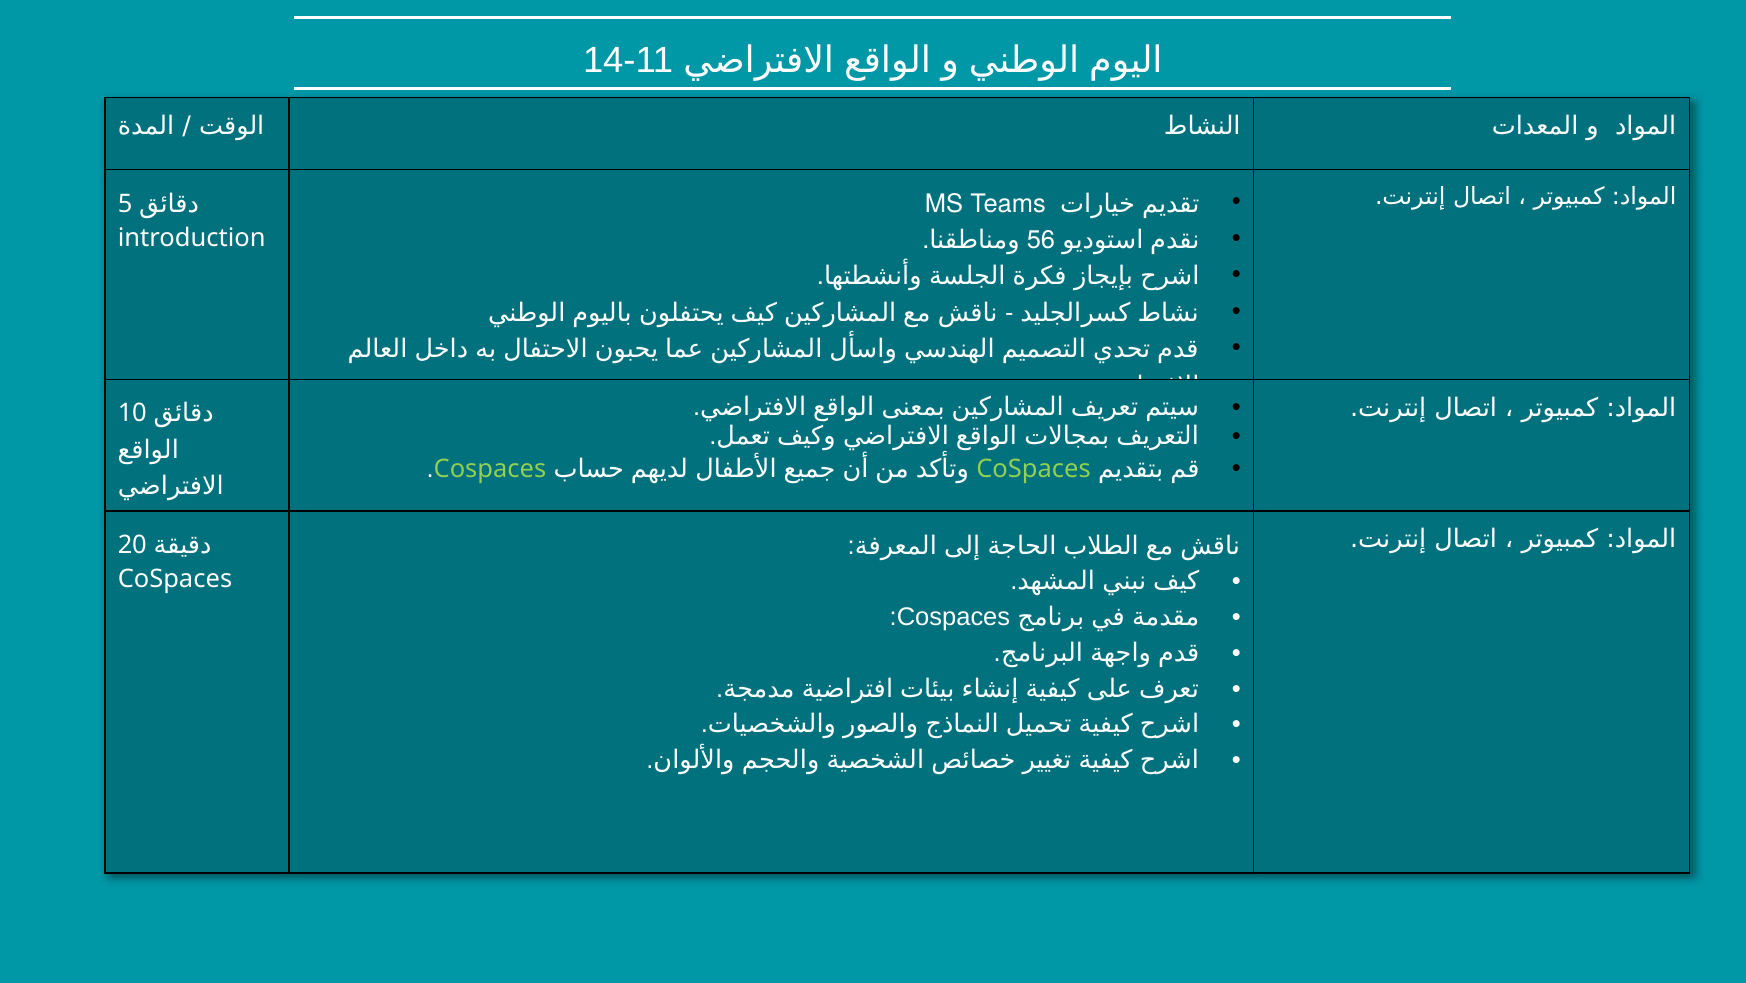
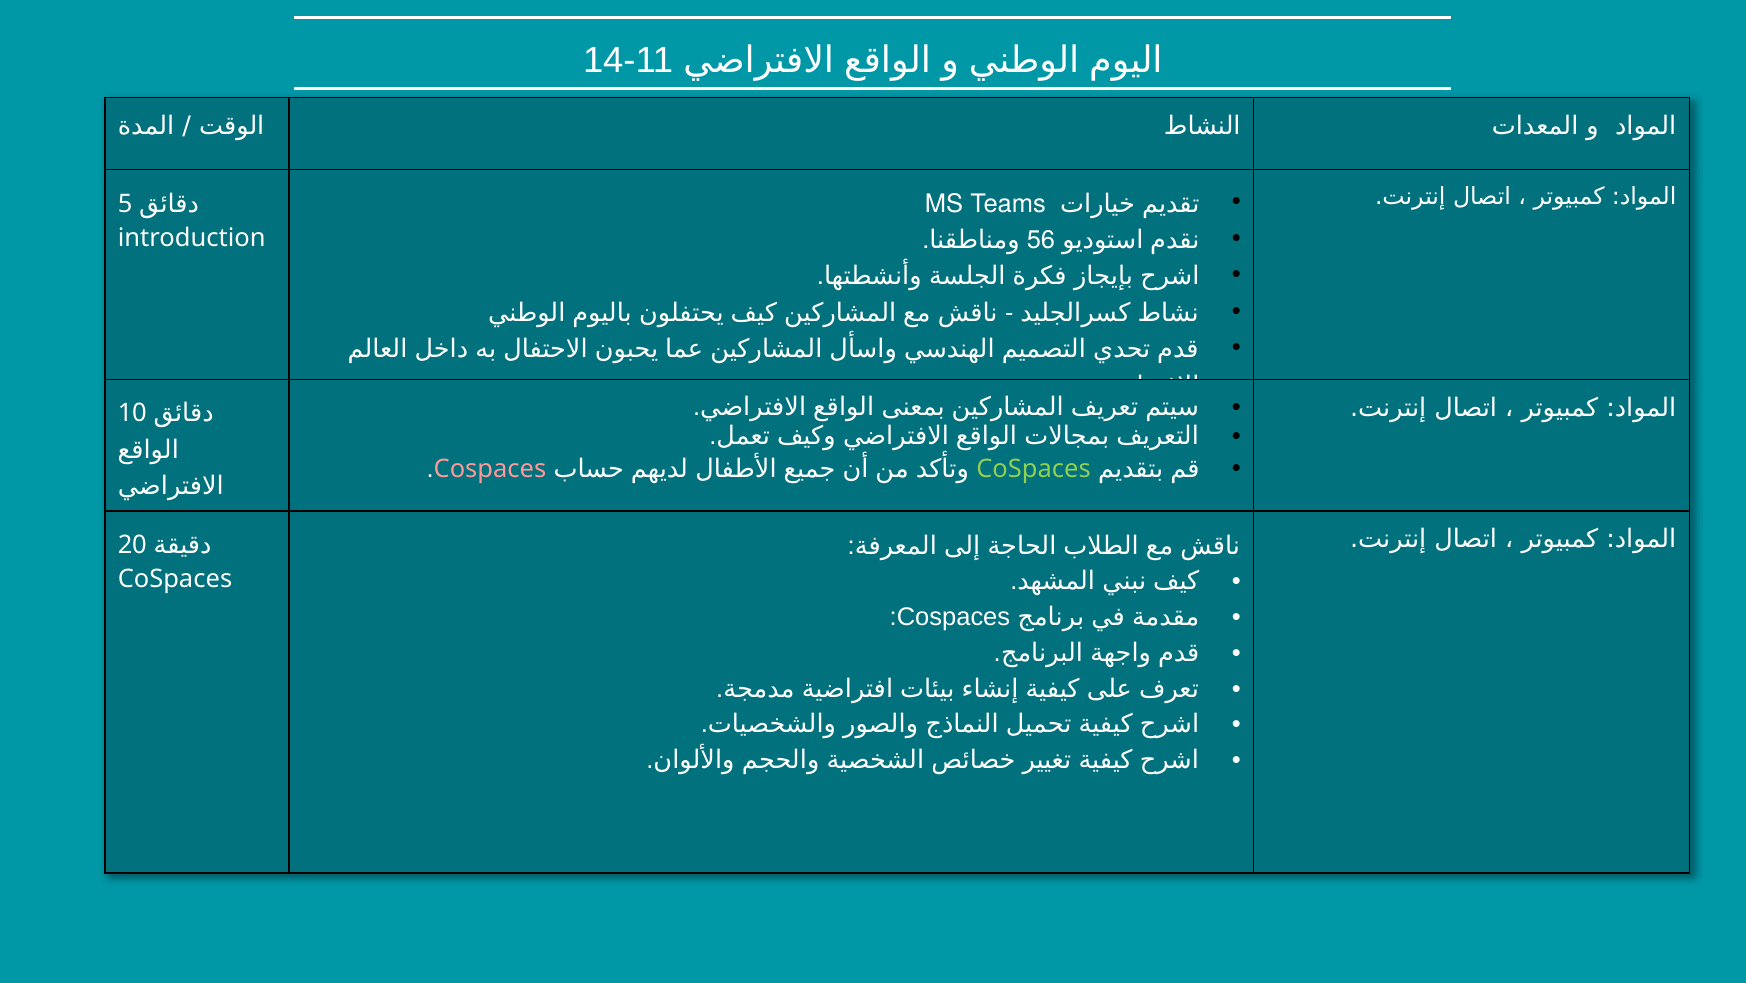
Cospaces colour: light green -> pink (490, 469)
